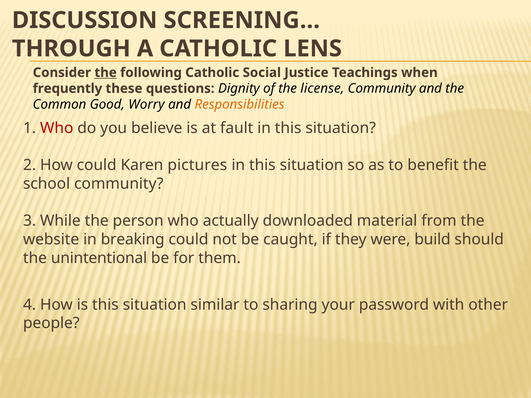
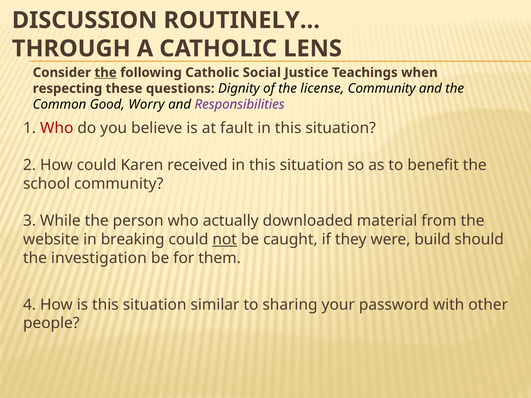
SCREENING…: SCREENING… -> ROUTINELY… (242, 20)
frequently: frequently -> respecting (68, 89)
Responsibilities colour: orange -> purple (240, 104)
pictures: pictures -> received (197, 165)
not underline: none -> present (225, 240)
unintentional: unintentional -> investigation (99, 258)
